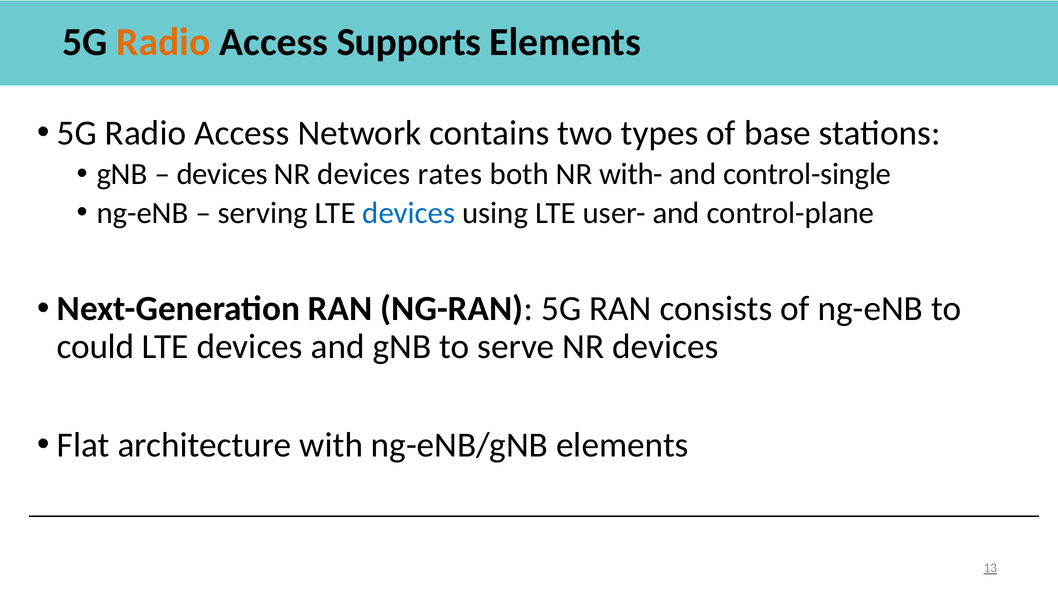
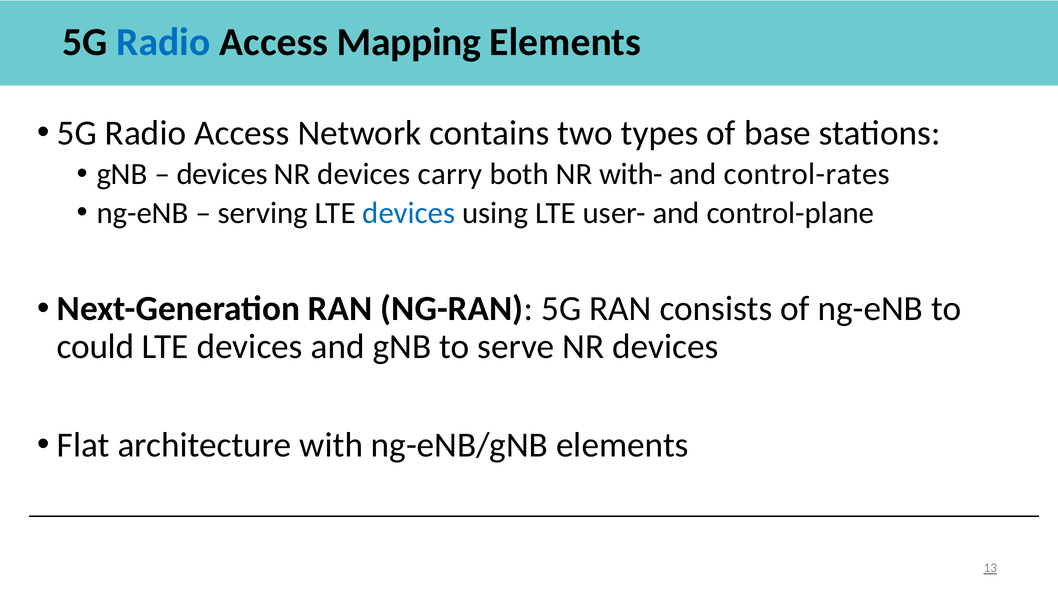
Radio colour: orange -> blue (163, 42)
Supports: Supports -> Mapping (409, 42)
rates: rates -> carry (450, 174)
control-single: control-single -> control-rates (807, 174)
